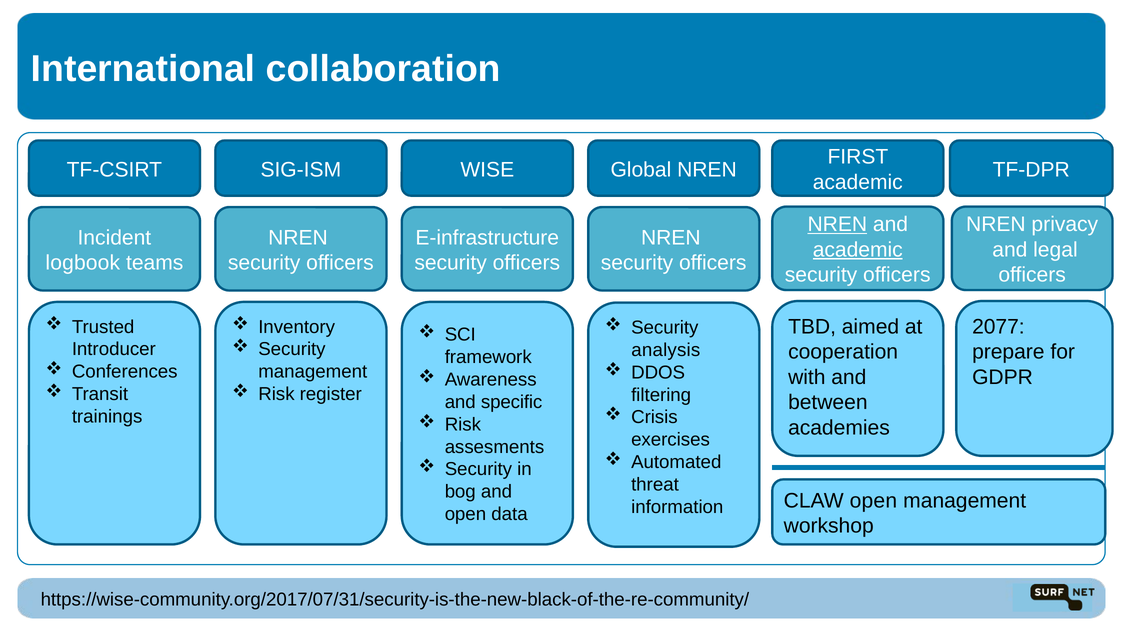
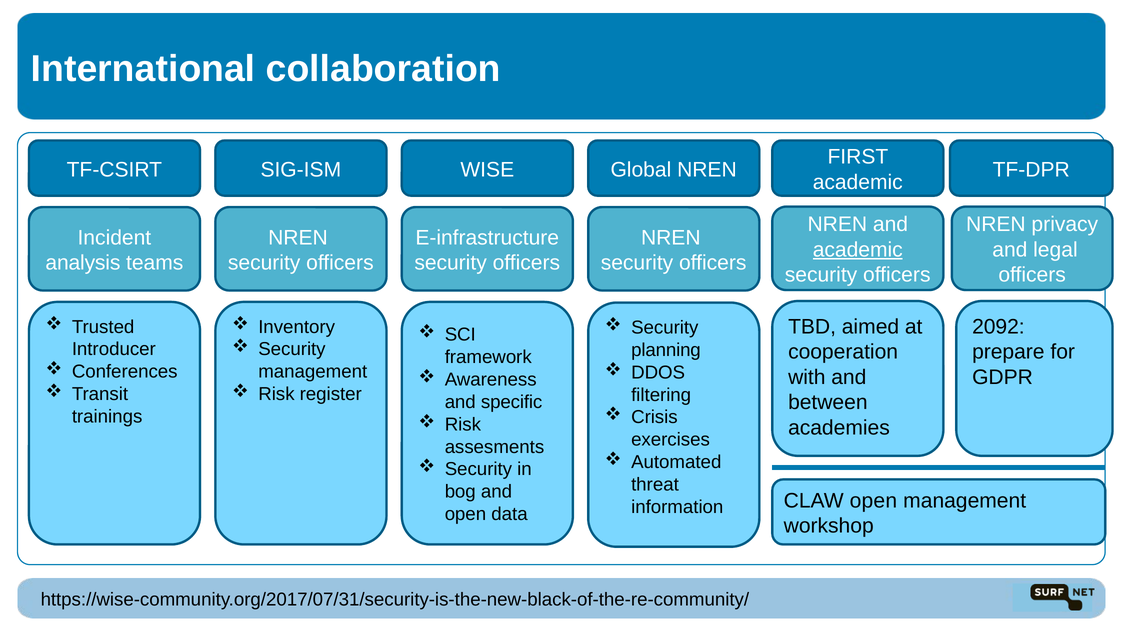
NREN underline: present -> none (837, 225)
logbook: logbook -> analysis (83, 263)
2077: 2077 -> 2092 (998, 327)
analysis: analysis -> planning (666, 350)
